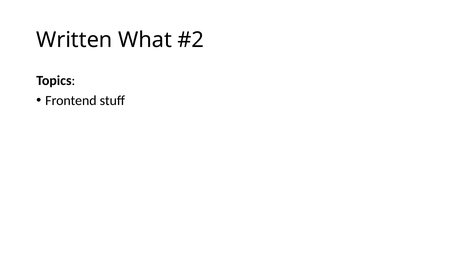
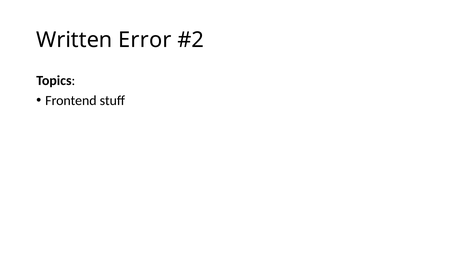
What: What -> Error (145, 40)
